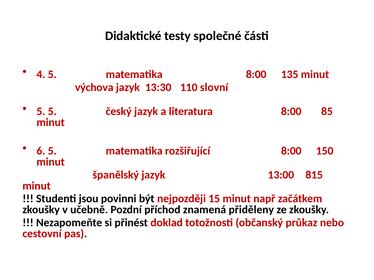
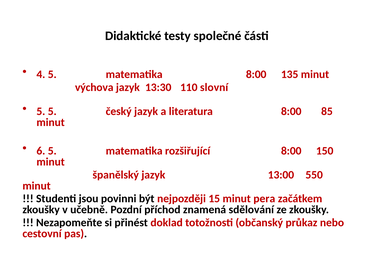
815: 815 -> 550 (314, 175)
např: např -> pera (264, 199)
přiděleny: přiděleny -> sdělování (251, 210)
